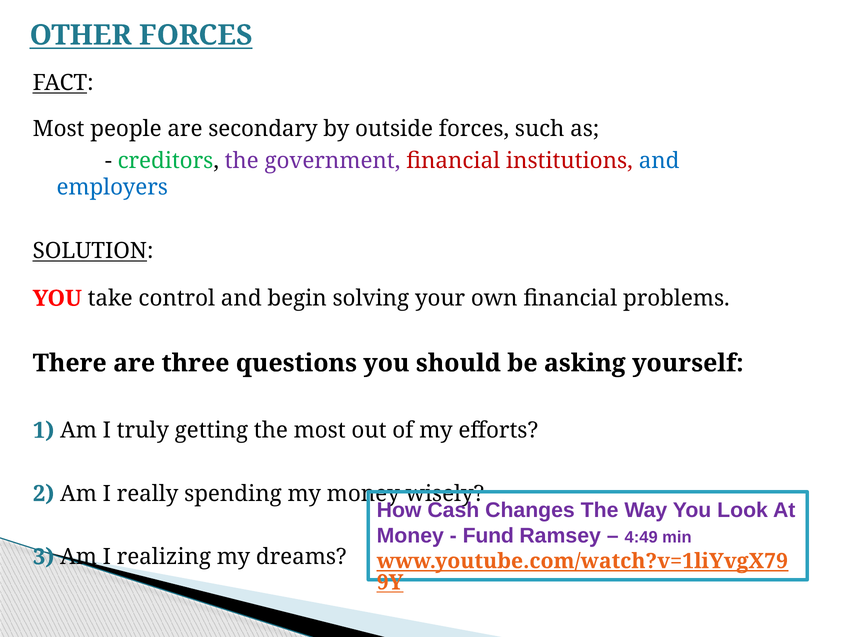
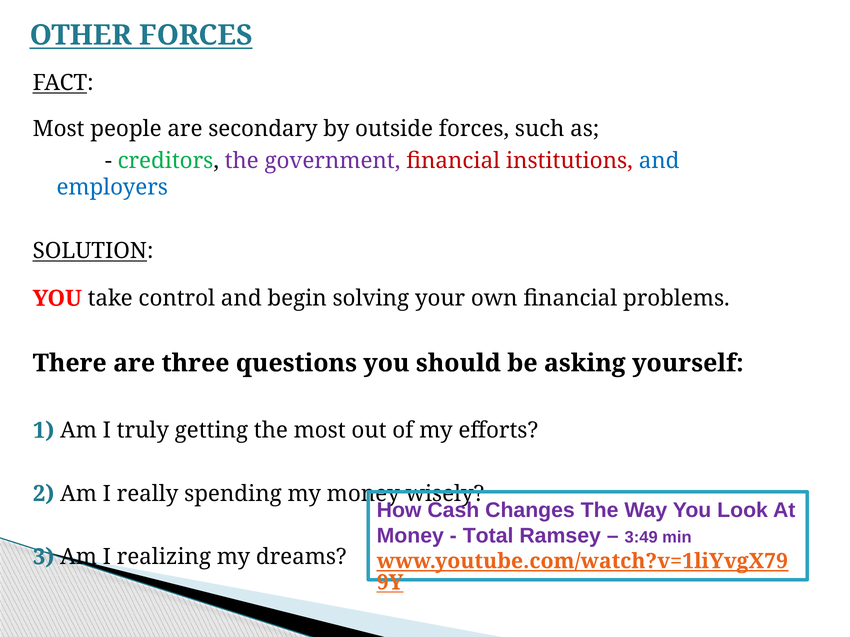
Fund: Fund -> Total (488, 536)
4:49: 4:49 -> 3:49 (641, 538)
